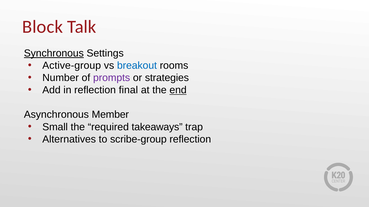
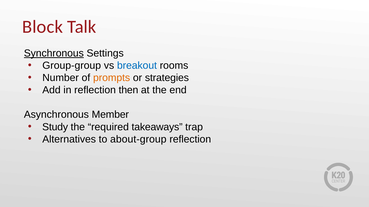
Active-group: Active-group -> Group-group (72, 66)
prompts colour: purple -> orange (112, 78)
final: final -> then (128, 90)
end underline: present -> none (178, 90)
Small: Small -> Study (55, 127)
scribe-group: scribe-group -> about-group (138, 140)
